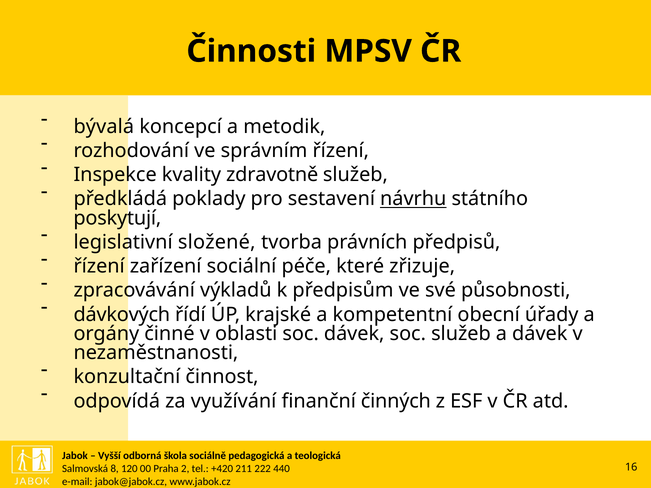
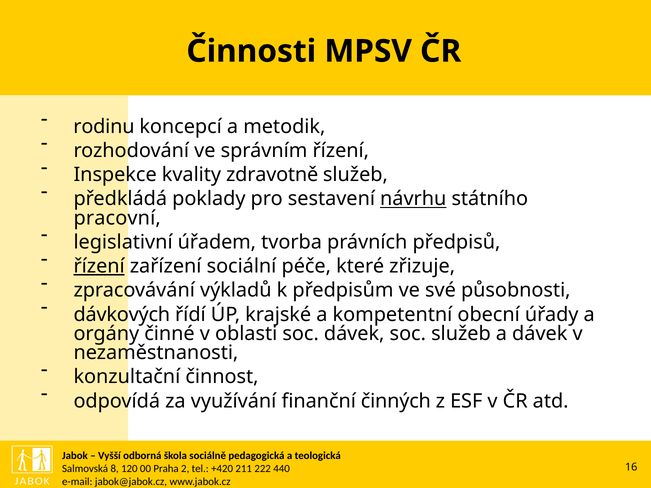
bývalá: bývalá -> rodinu (104, 127)
poskytují: poskytují -> pracovní (117, 218)
složené: složené -> úřadem (217, 242)
řízení underline: none -> present (99, 266)
